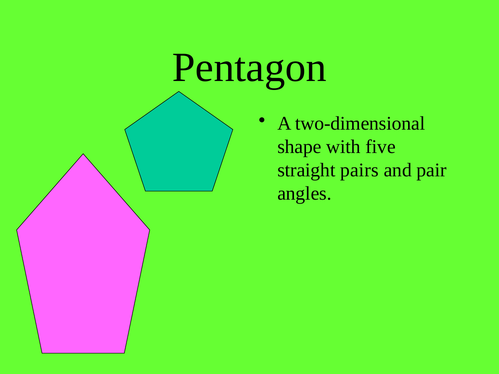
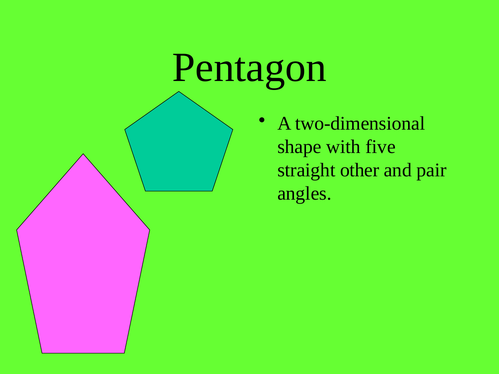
pairs: pairs -> other (360, 170)
